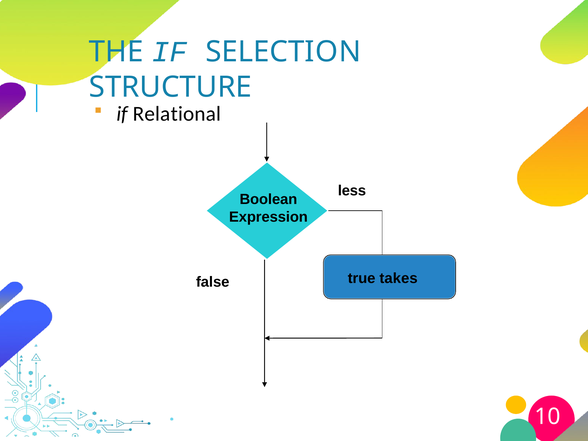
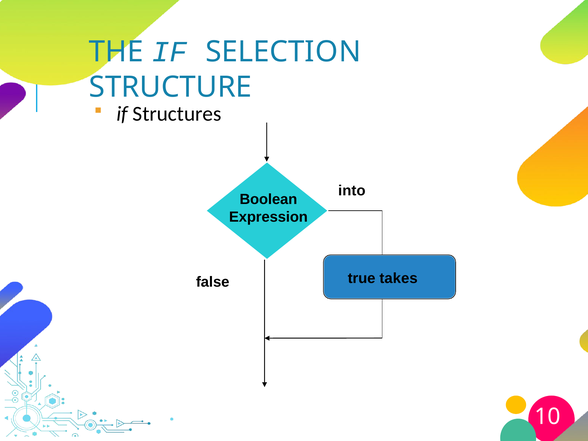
Relational: Relational -> Structures (177, 114)
less: less -> into (352, 191)
